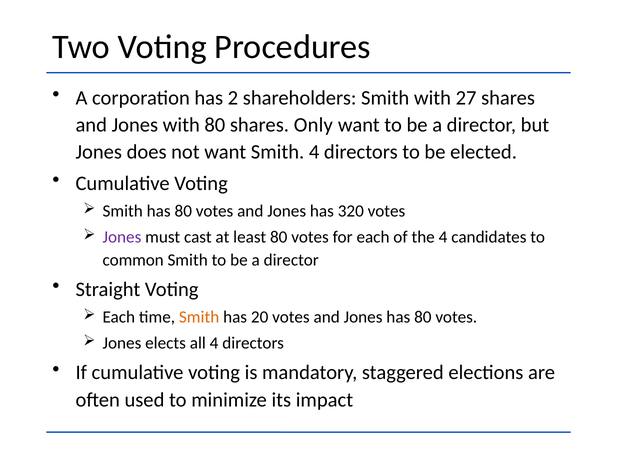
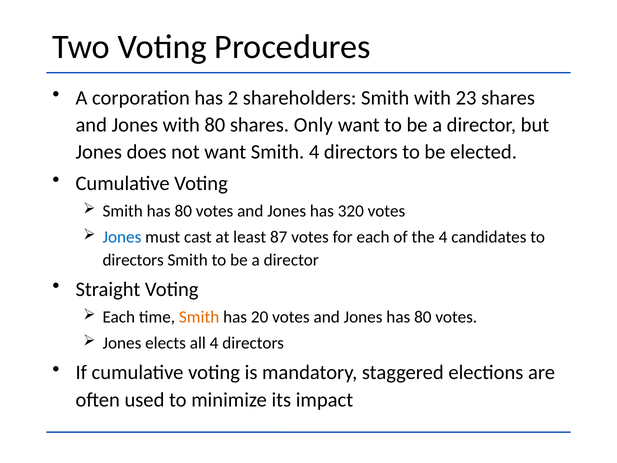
27: 27 -> 23 (466, 98)
Jones colour: purple -> blue (122, 237)
least 80: 80 -> 87 (279, 237)
common: common -> directors (133, 260)
